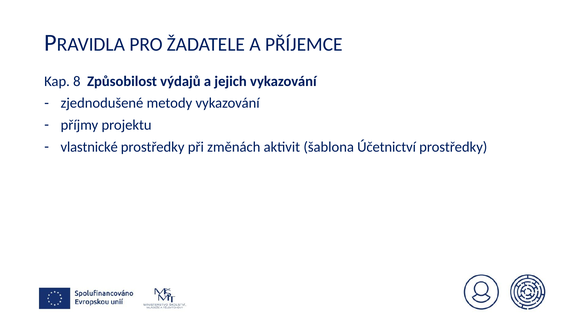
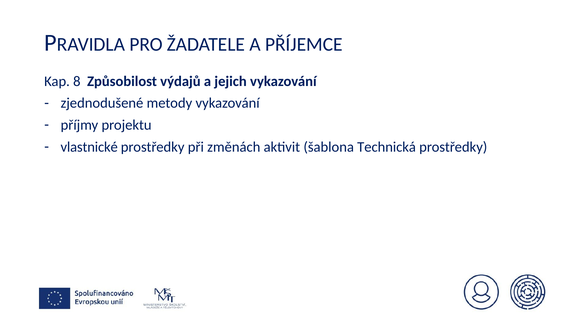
Účetnictví: Účetnictví -> Technická (387, 147)
